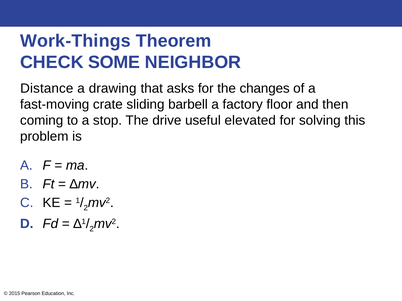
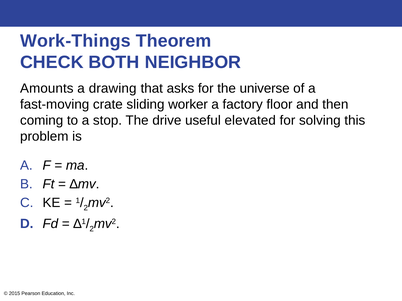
SOME: SOME -> BOTH (114, 62)
Distance: Distance -> Amounts (47, 89)
changes: changes -> universe (265, 89)
barbell: barbell -> worker (188, 105)
